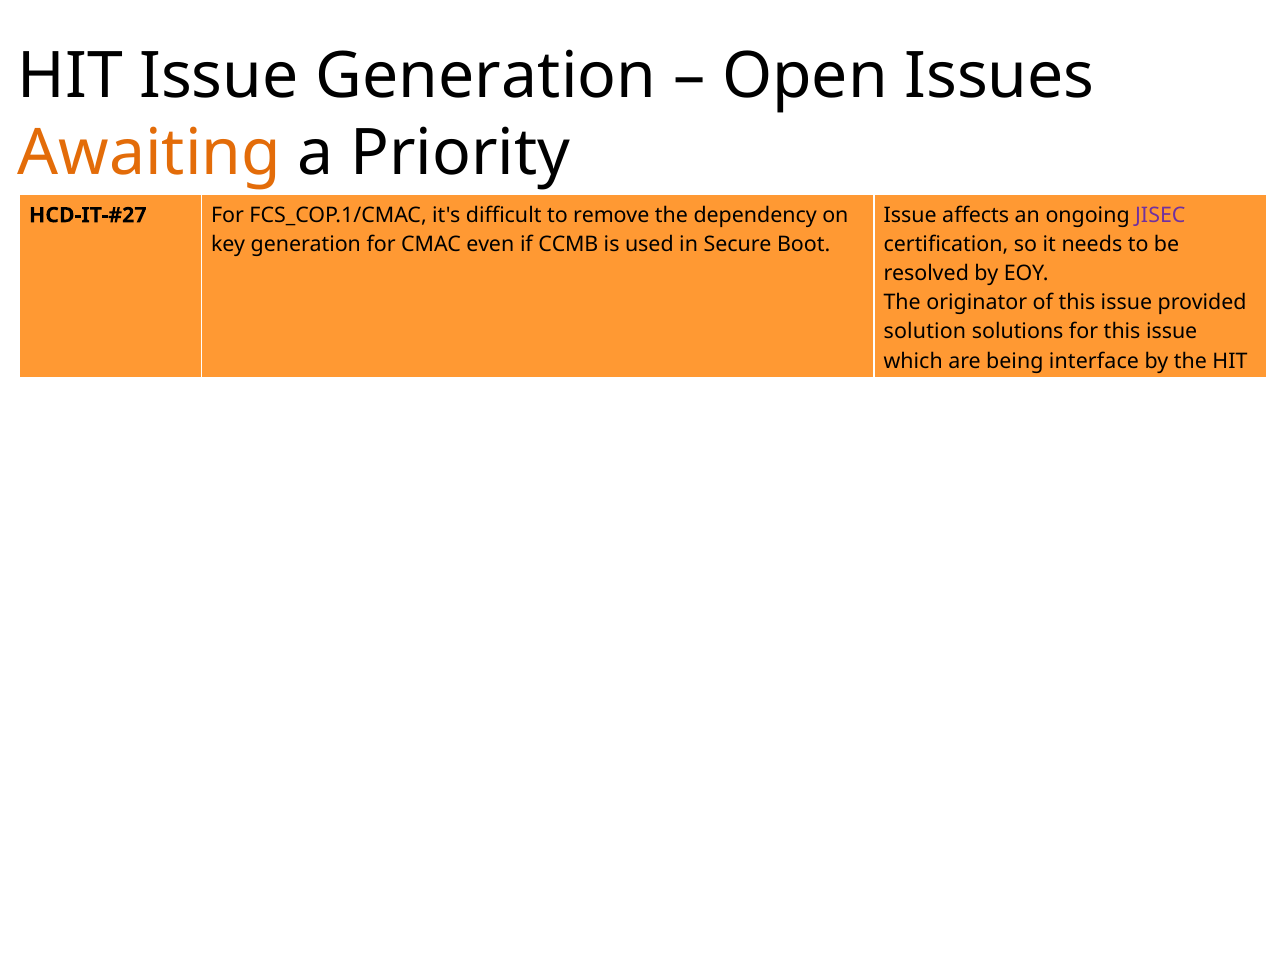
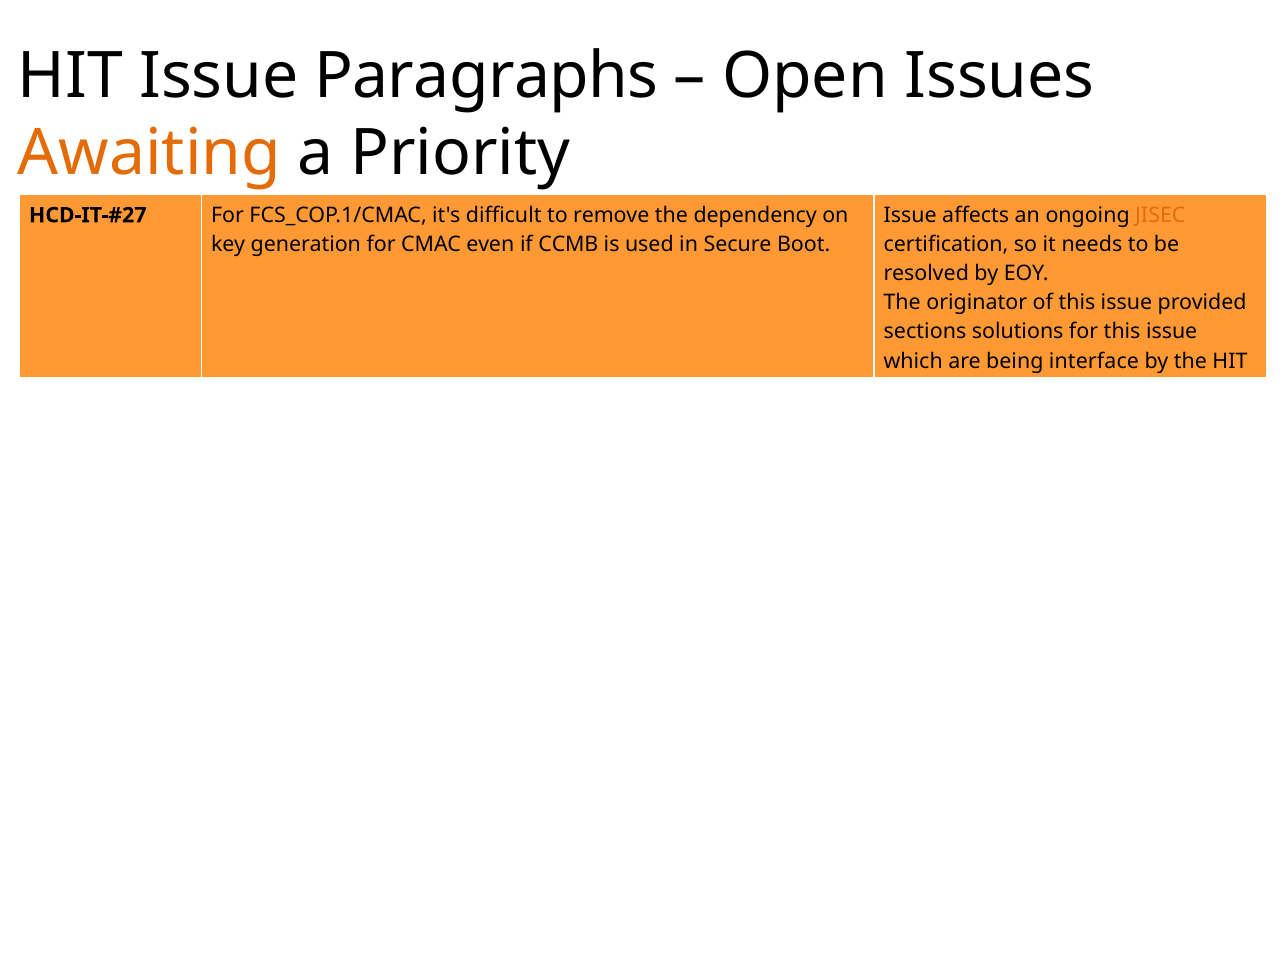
Issue Generation: Generation -> Paragraphs (486, 76)
JISEC colour: purple -> orange (1160, 215)
solution: solution -> sections (925, 332)
